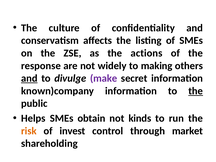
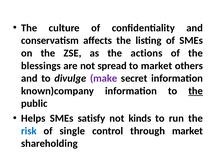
response: response -> blessings (41, 66)
widely: widely -> spread (112, 66)
to making: making -> market (157, 66)
and underline: present -> none (29, 78)
obtain: obtain -> satisfy (91, 118)
risk colour: orange -> blue (29, 131)
invest: invest -> single (72, 131)
